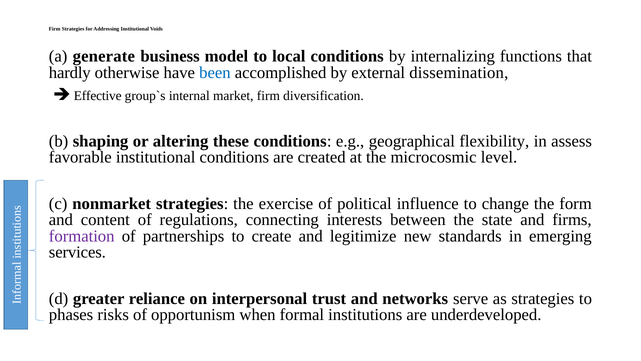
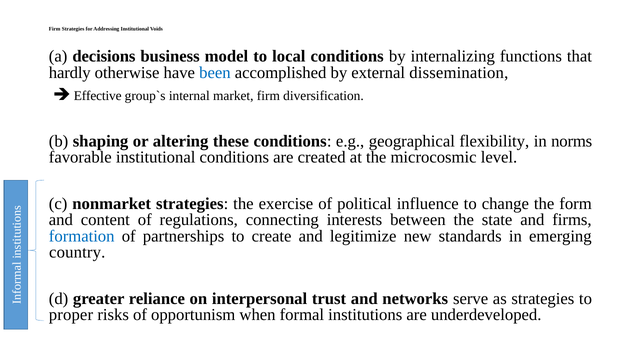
generate: generate -> decisions (104, 56)
assess: assess -> norms (572, 141)
formation colour: purple -> blue (82, 236)
services: services -> country (77, 252)
phases: phases -> proper (71, 314)
